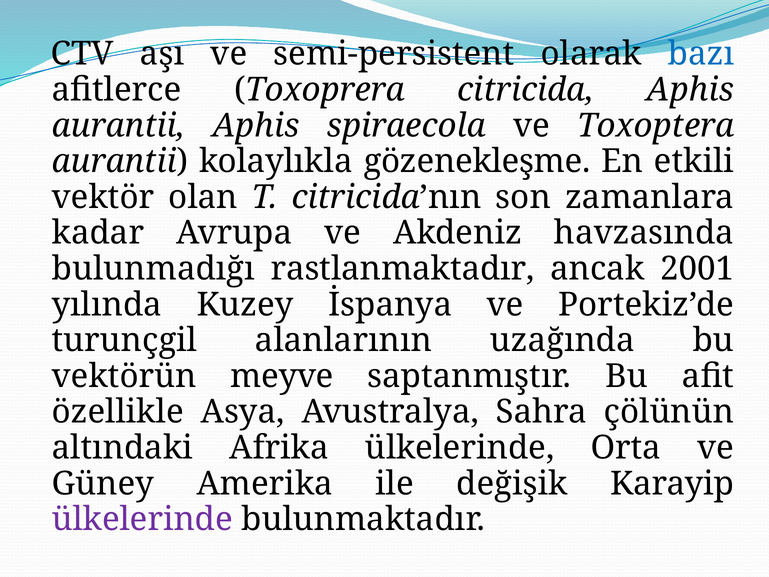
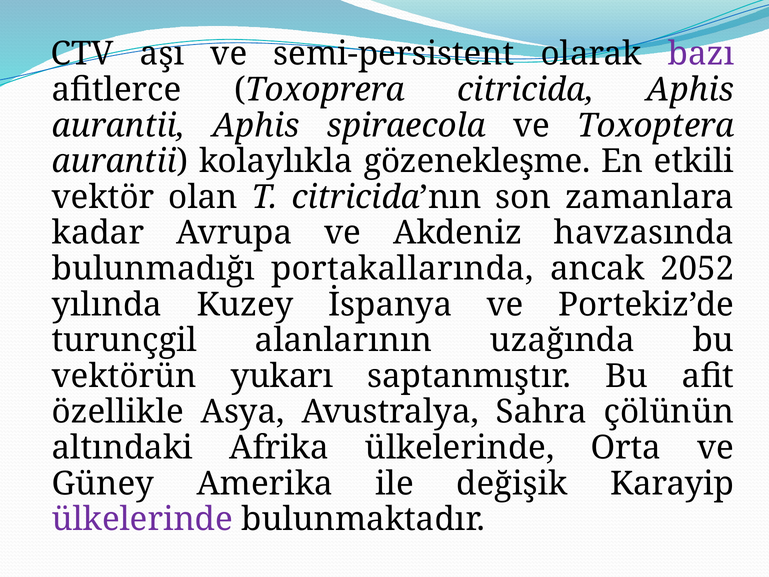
bazı colour: blue -> purple (701, 54)
rastlanmaktadır: rastlanmaktadır -> portakallarında (402, 269)
2001: 2001 -> 2052 (697, 269)
meyve: meyve -> yukarı (282, 376)
